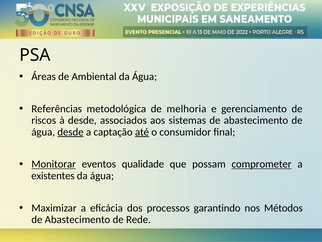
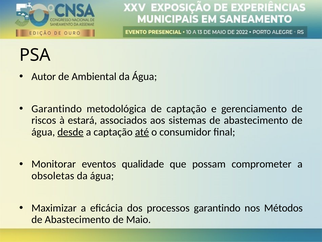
Áreas: Áreas -> Autor (44, 76)
Referências: Referências -> Garantindo (57, 109)
de melhoria: melhoria -> captação (186, 109)
à desde: desde -> estará (82, 120)
Monitorar underline: present -> none (54, 164)
comprometer underline: present -> none (262, 164)
existentes: existentes -> obsoletas (53, 175)
Rede: Rede -> Maio (138, 219)
